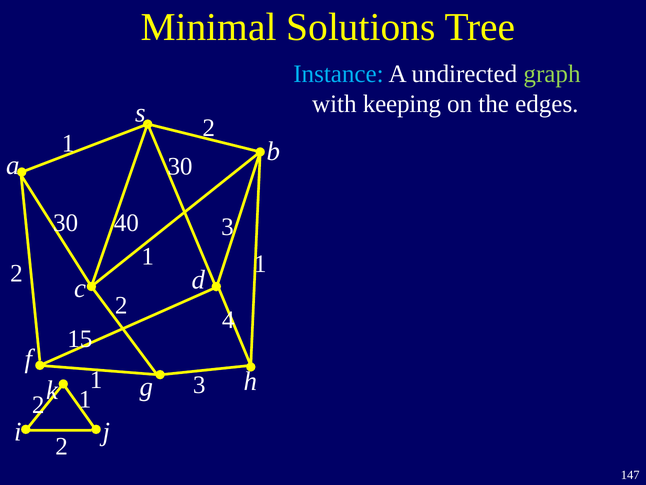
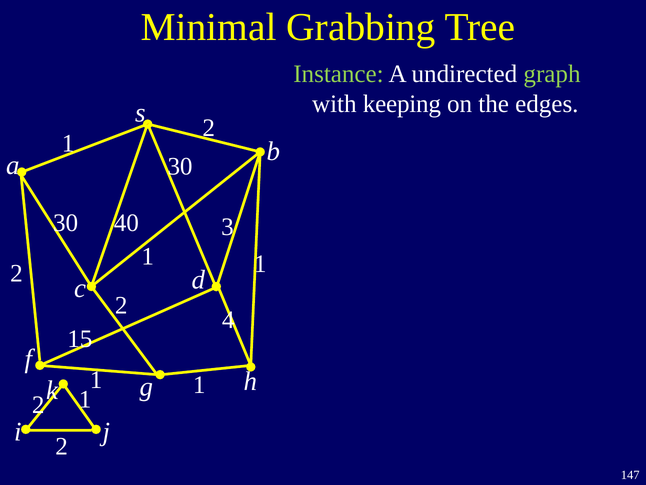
Solutions: Solutions -> Grabbing (361, 27)
Instance colour: light blue -> light green (338, 74)
3: 3 -> 1 (199, 384)
